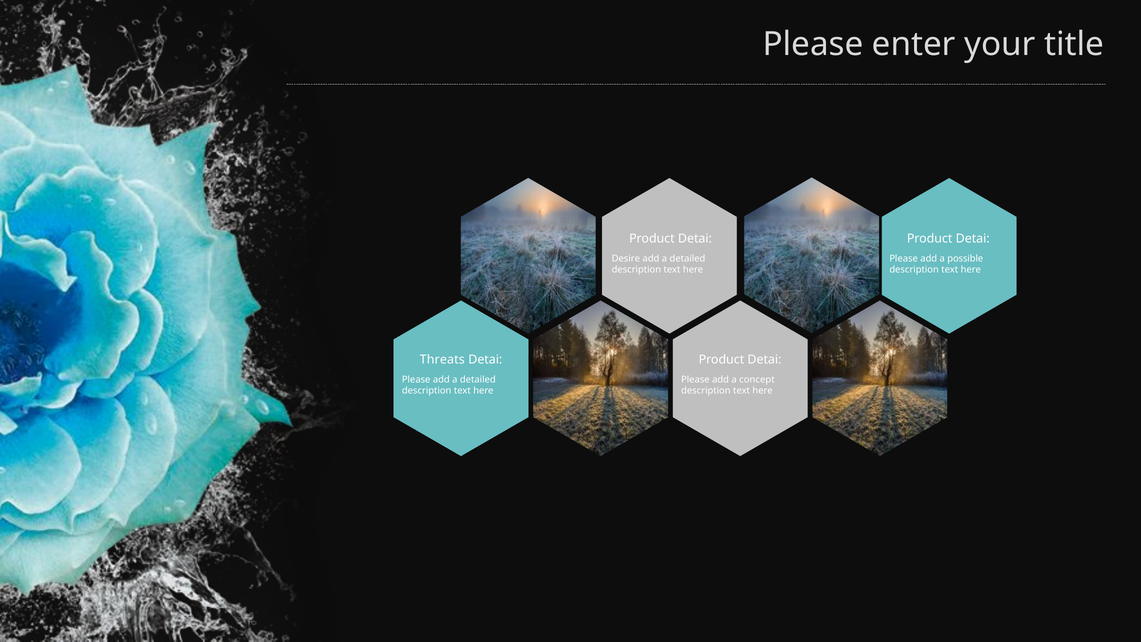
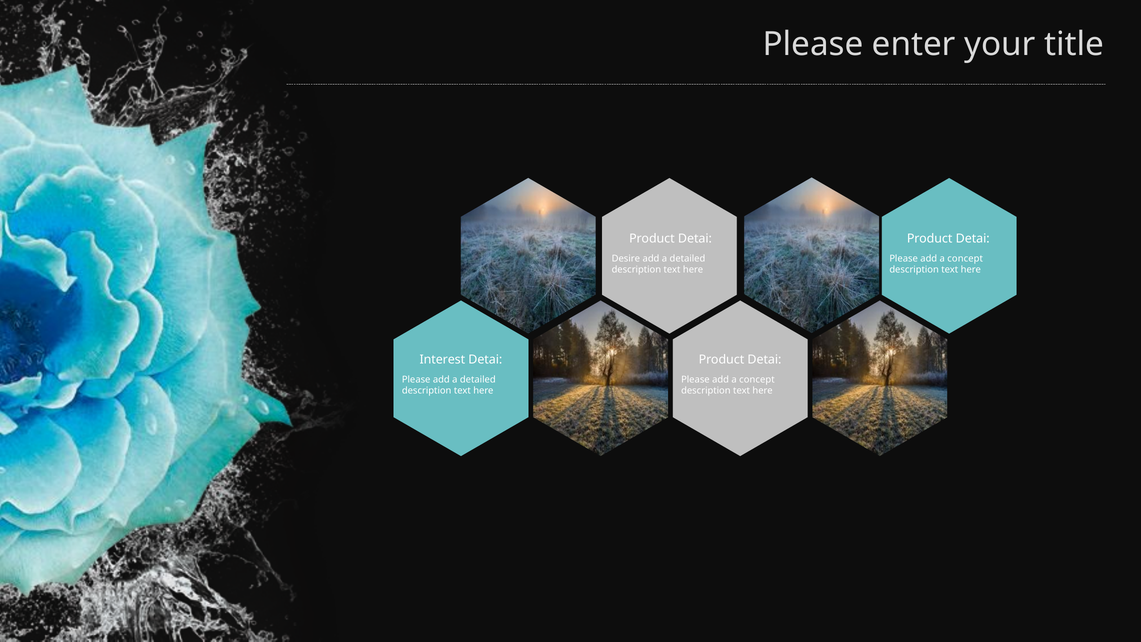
possible: possible -> concept (965, 258)
Threats: Threats -> Interest (442, 360)
